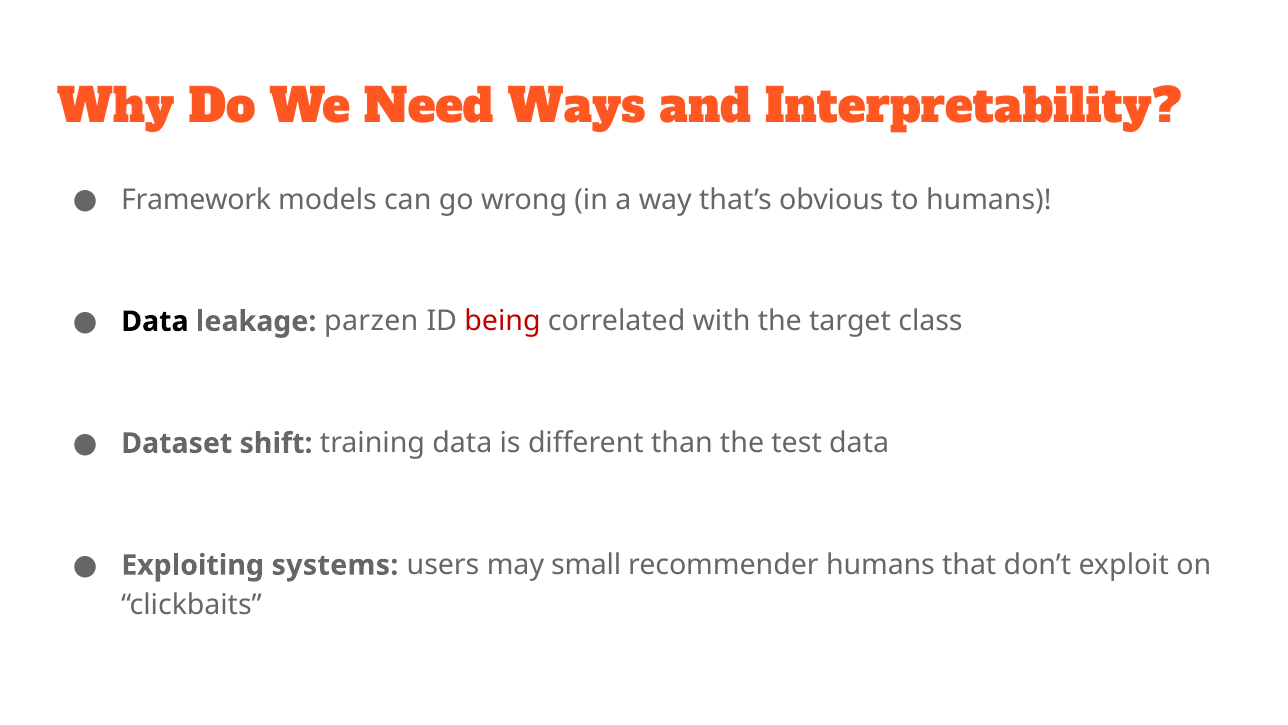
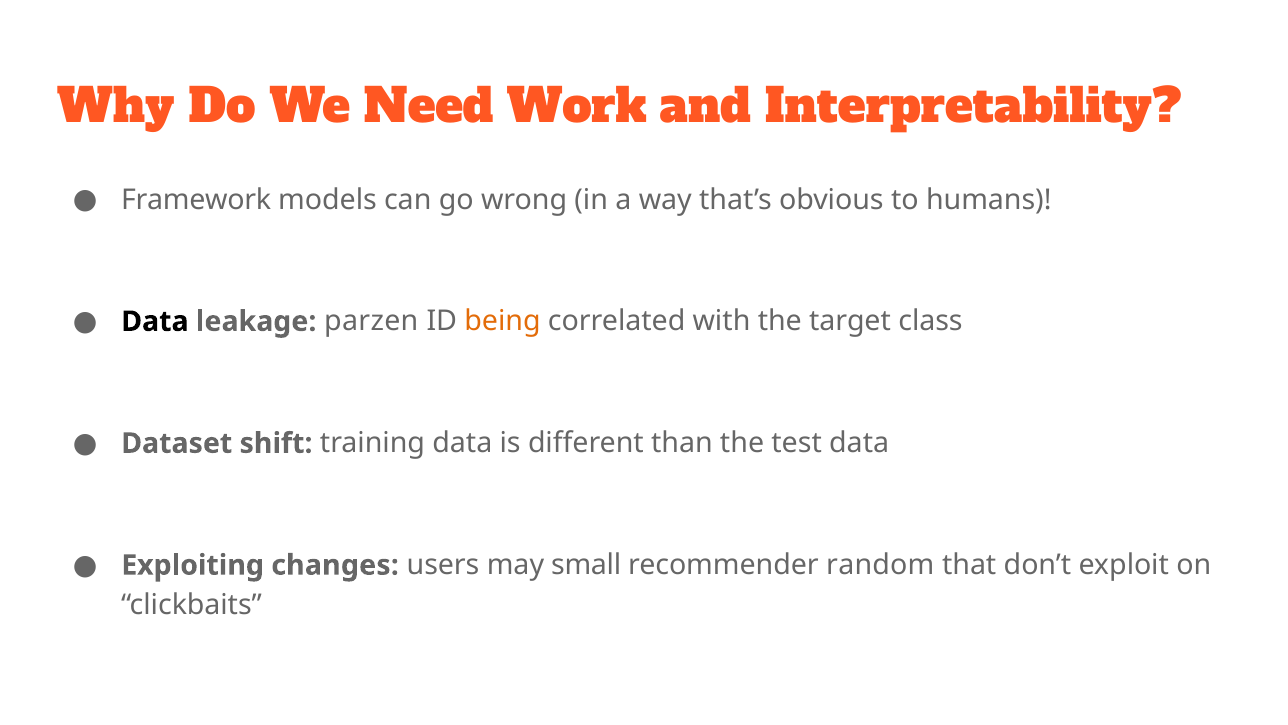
Ways: Ways -> Work (577, 107)
being colour: red -> orange (502, 321)
systems: systems -> changes (335, 565)
recommender humans: humans -> random (880, 565)
